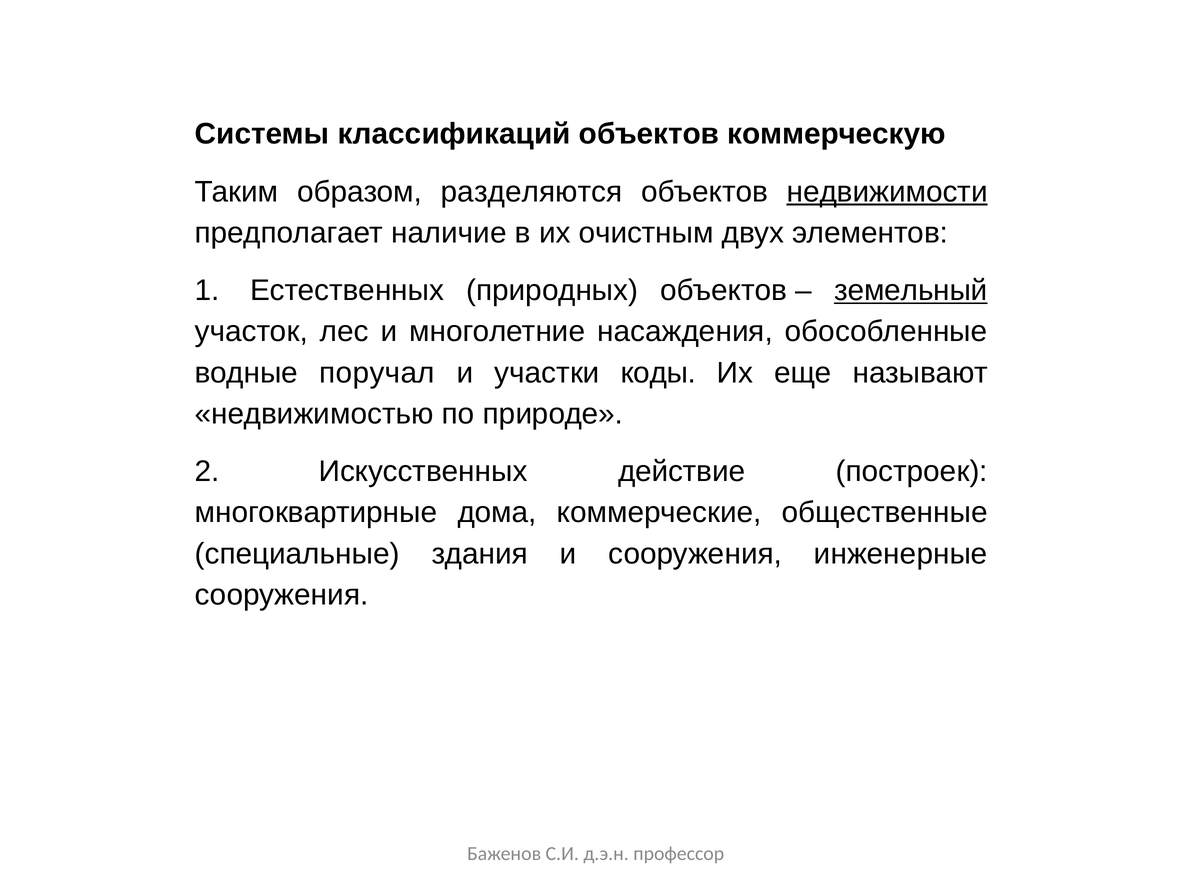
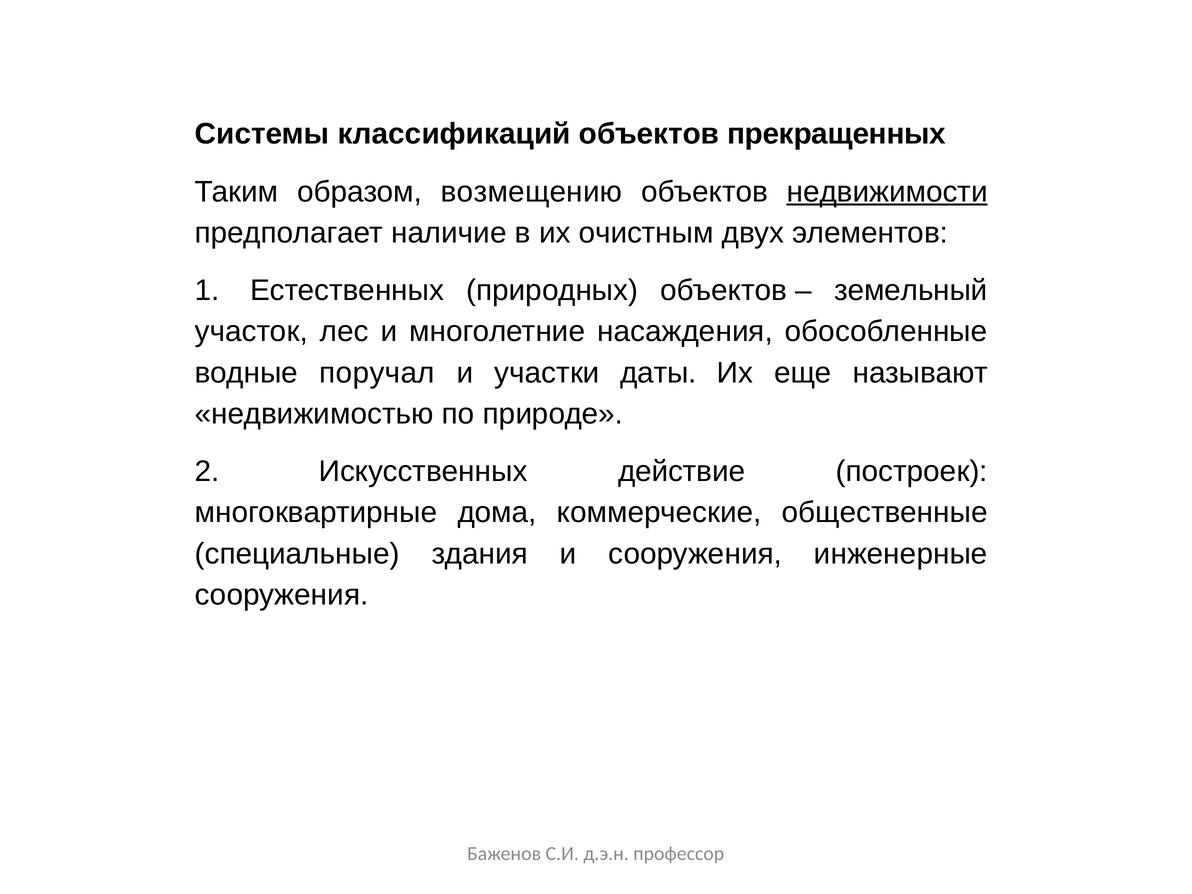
коммерческую: коммерческую -> прекращенных (837, 134)
разделяются: разделяются -> возмещению (532, 192)
земельный underline: present -> none (911, 290)
коды: коды -> даты (658, 373)
